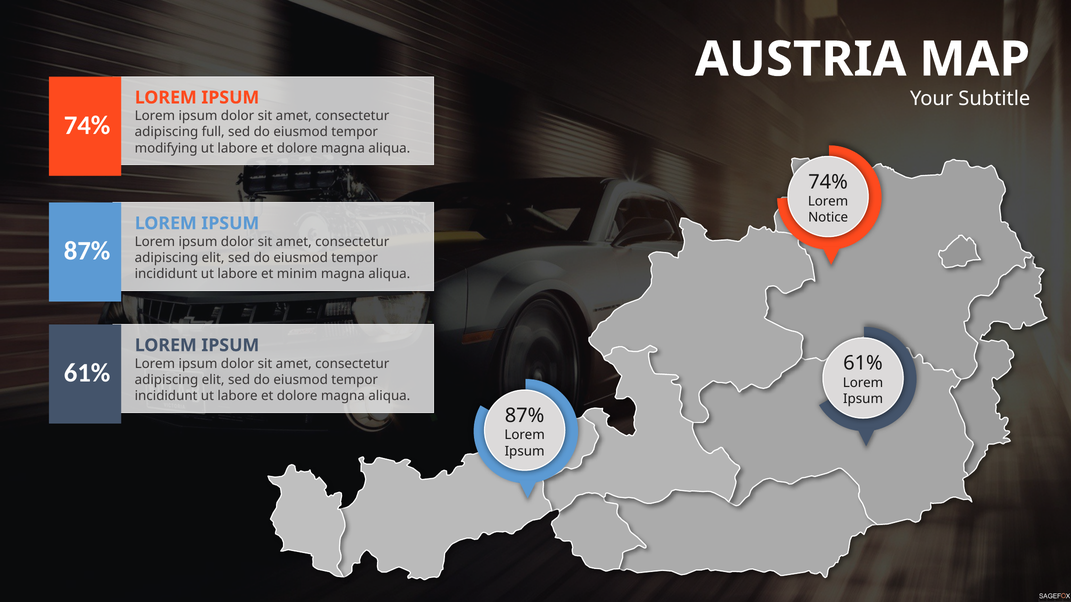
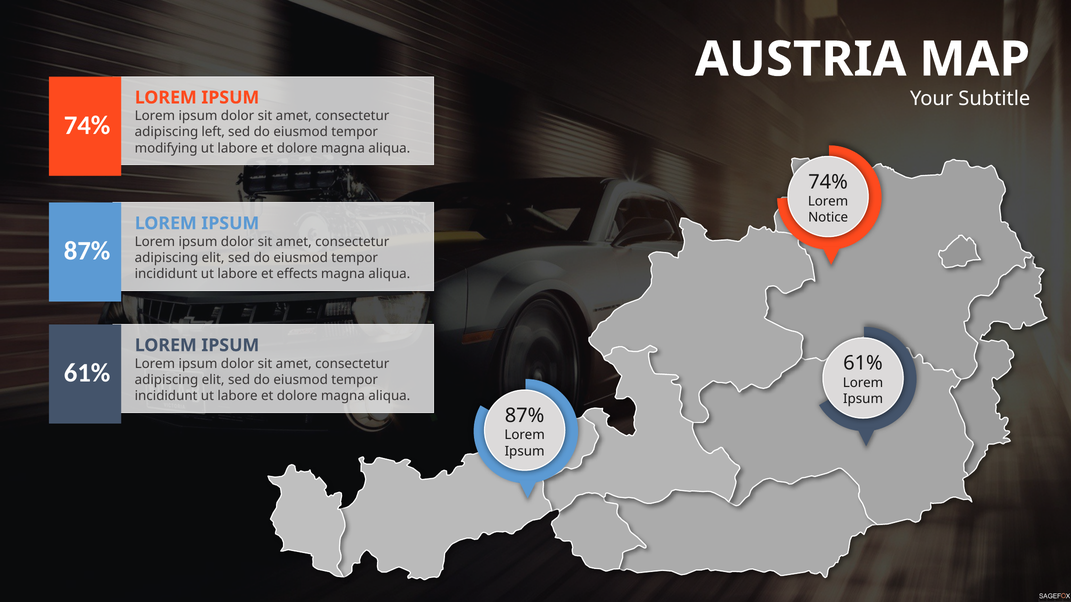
full: full -> left (213, 132)
minim: minim -> effects (297, 274)
